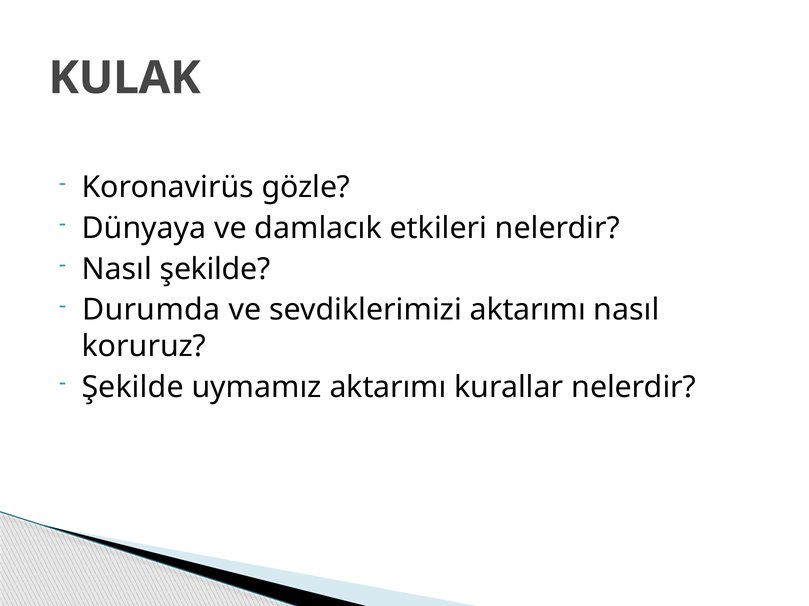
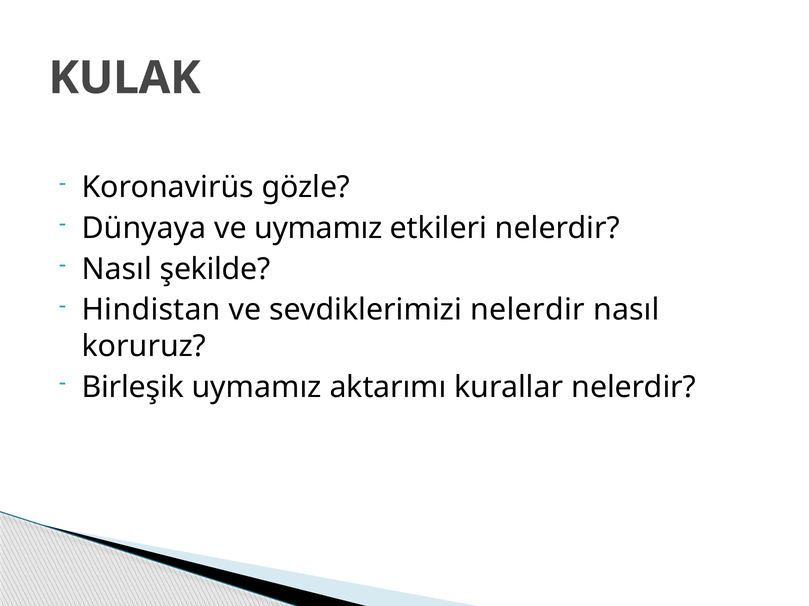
ve damlacık: damlacık -> uymamız (318, 228)
Durumda: Durumda -> Hindistan (151, 310)
sevdiklerimizi aktarımı: aktarımı -> nelerdir (528, 310)
Şekilde: Şekilde -> Birleşik (133, 388)
